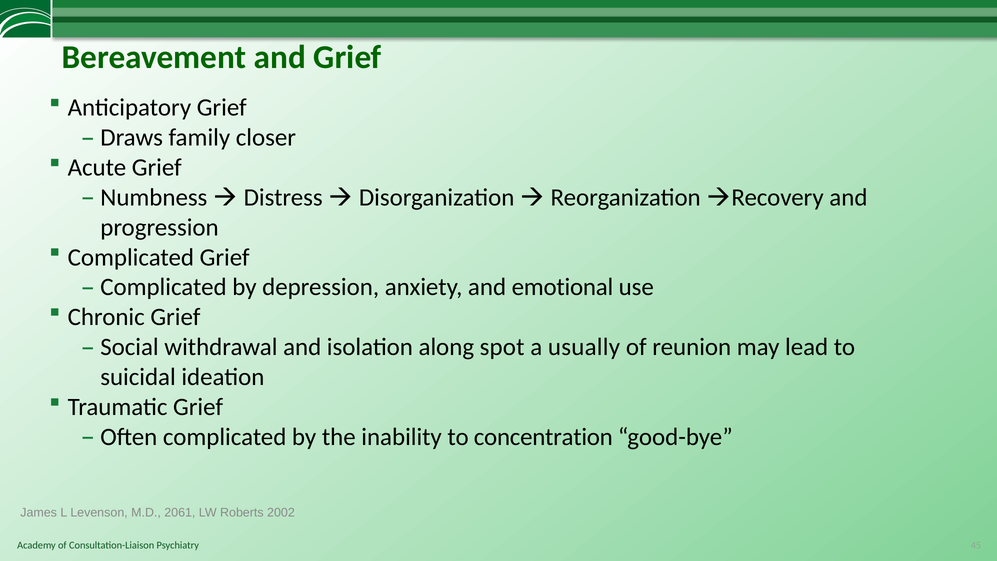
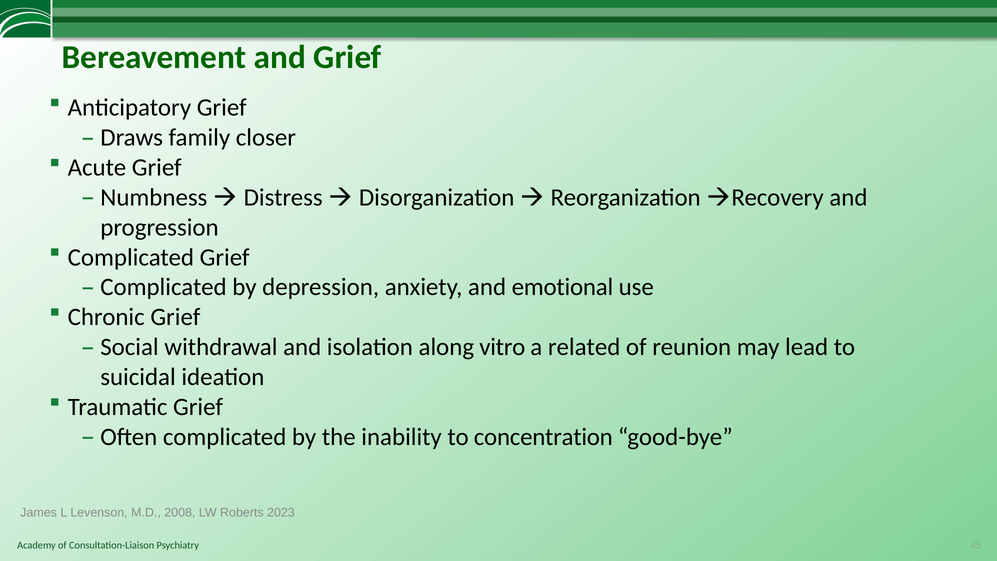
spot: spot -> vitro (502, 347)
usually: usually -> related (584, 347)
2061: 2061 -> 2008 (180, 513)
2002: 2002 -> 2023 (281, 513)
